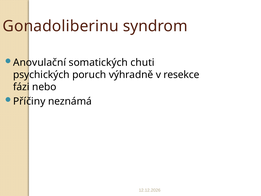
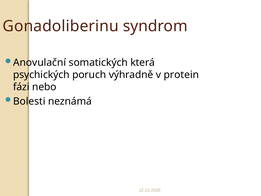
chuti: chuti -> která (143, 62)
resekce: resekce -> protein (181, 75)
Příčiny: Příčiny -> Bolesti (29, 101)
